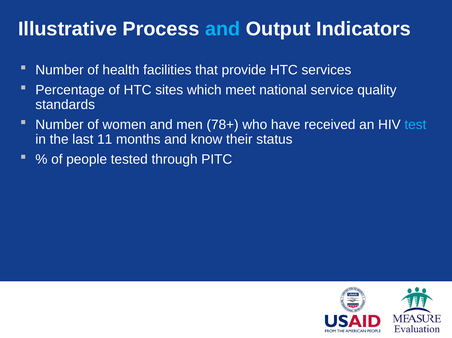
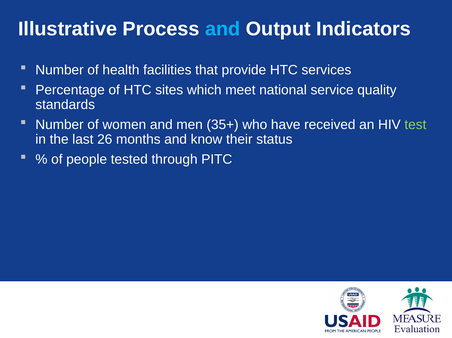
78+: 78+ -> 35+ (223, 125)
test colour: light blue -> light green (415, 125)
11: 11 -> 26 (105, 139)
